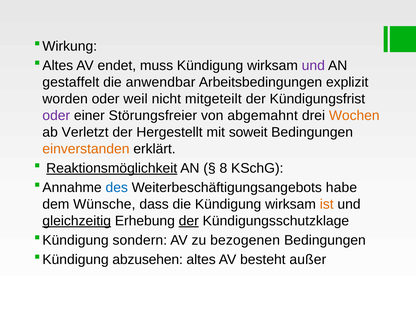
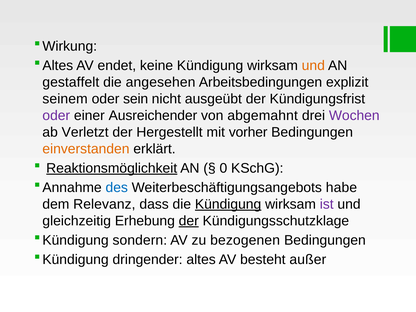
muss: muss -> keine (157, 66)
und colour: purple -> orange (313, 66)
anwendbar: anwendbar -> angesehen (161, 82)
worden: worden -> seinem (65, 99)
weil: weil -> sein (136, 99)
mitgeteilt: mitgeteilt -> ausgeübt (213, 99)
Störungsfreier: Störungsfreier -> Ausreichender (153, 115)
Wochen colour: orange -> purple (354, 115)
soweit: soweit -> vorher (248, 132)
8: 8 -> 0 (223, 168)
Wünsche: Wünsche -> Relevanz (104, 204)
Kündigung underline: none -> present (228, 204)
ist colour: orange -> purple (327, 204)
gleichzeitig underline: present -> none (77, 221)
abzusehen: abzusehen -> dringender (148, 260)
